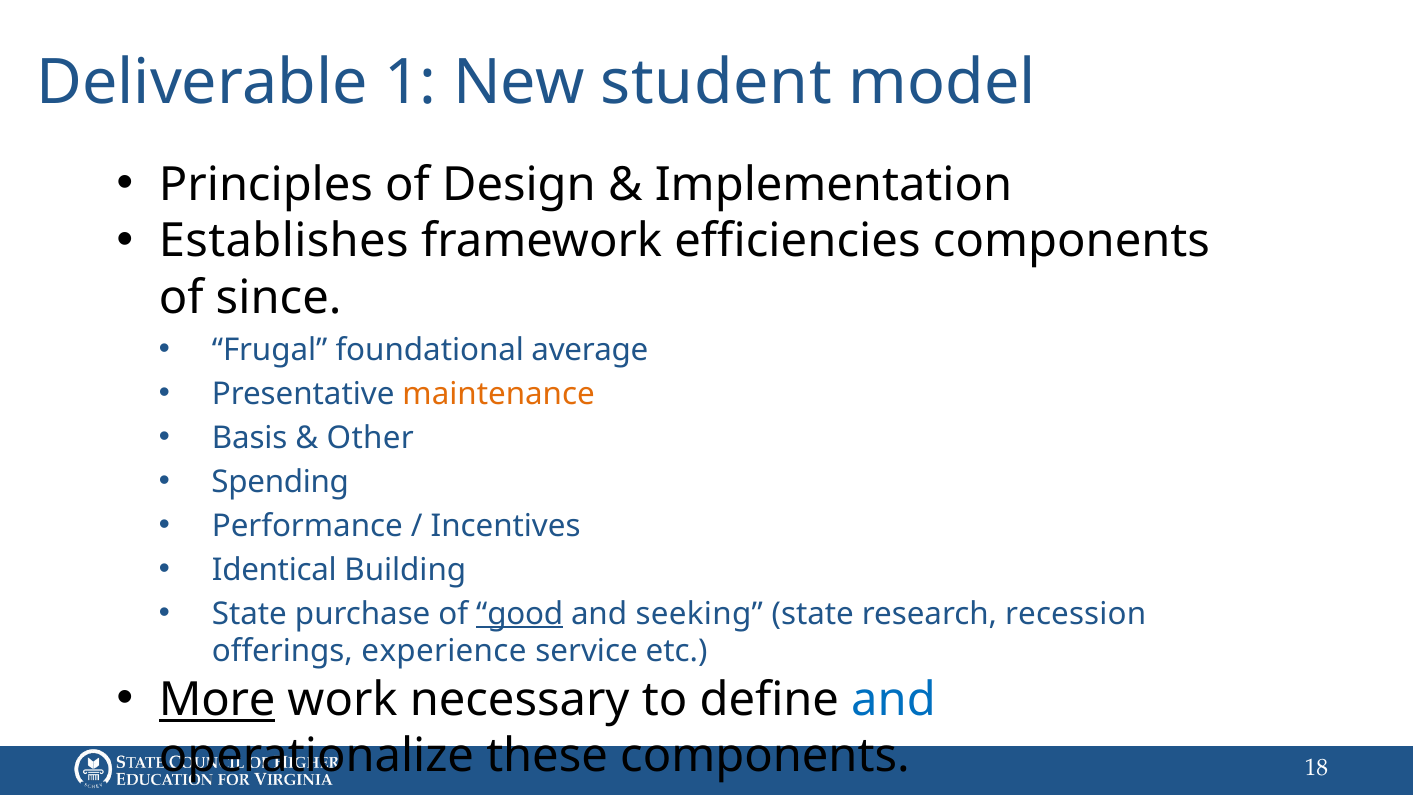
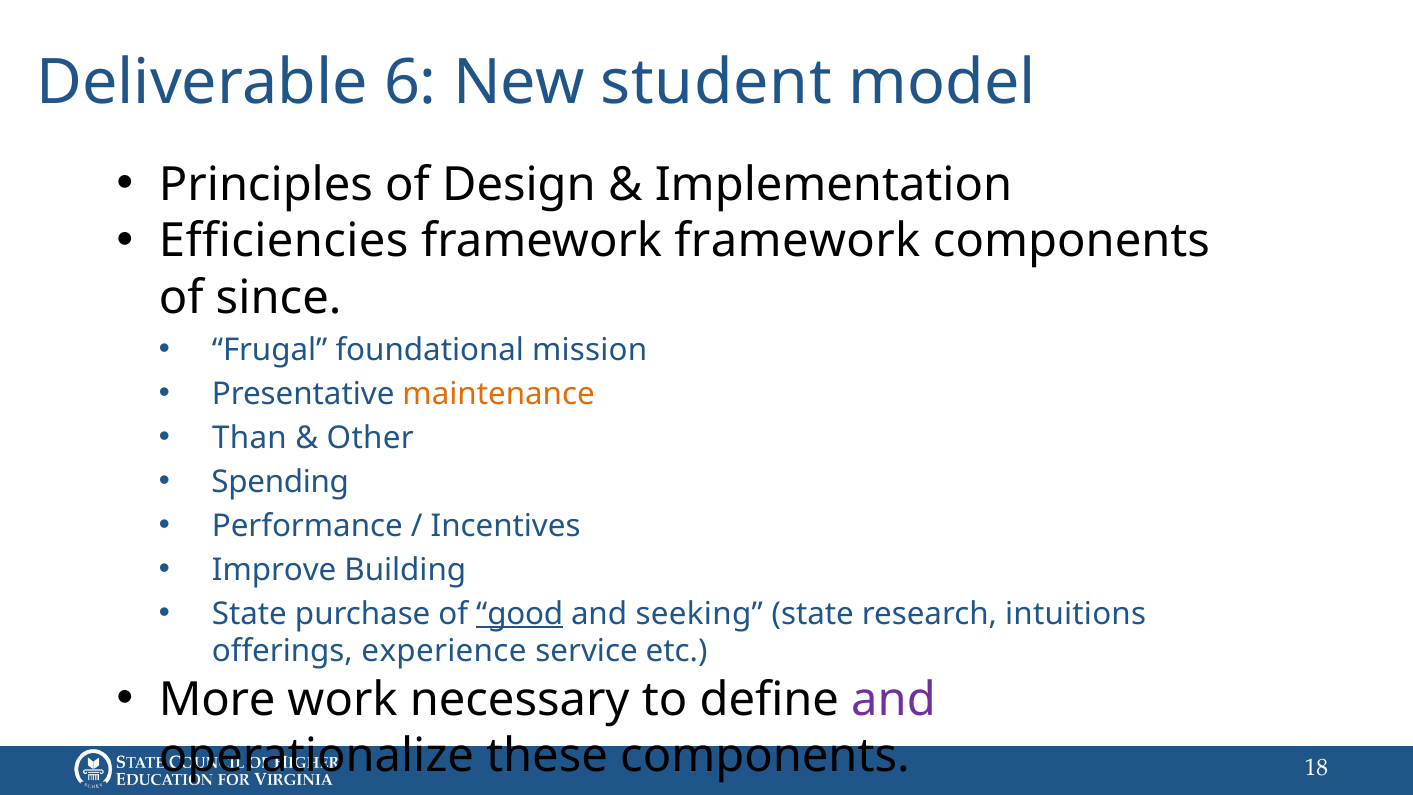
1: 1 -> 6 (410, 82)
Establishes: Establishes -> Efficiencies (284, 241)
framework efficiencies: efficiencies -> framework (797, 241)
average: average -> mission (590, 350)
Basis: Basis -> Than (249, 438)
Identical: Identical -> Improve (274, 570)
recession: recession -> intuitions (1076, 614)
More underline: present -> none (217, 700)
and colour: blue -> purple (893, 700)
